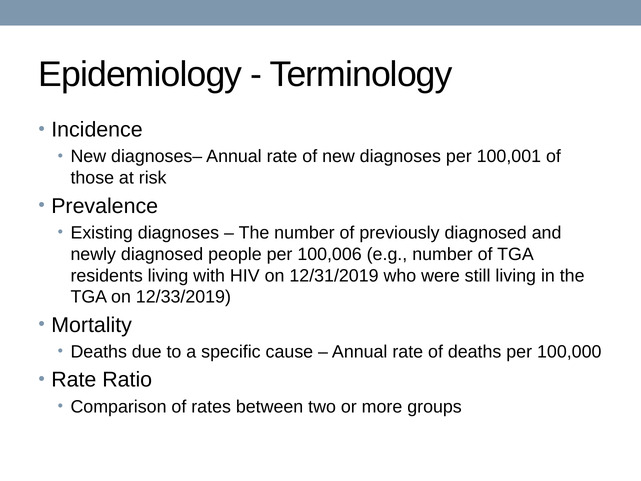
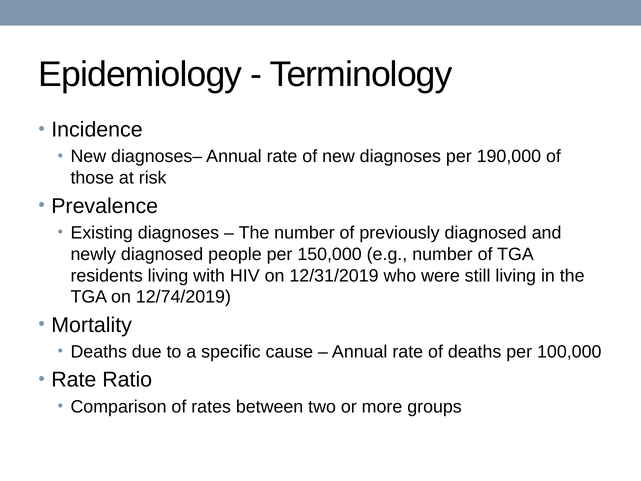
100,001: 100,001 -> 190,000 (509, 157)
100,006: 100,006 -> 150,000 (330, 254)
12/33/2019: 12/33/2019 -> 12/74/2019 (183, 297)
